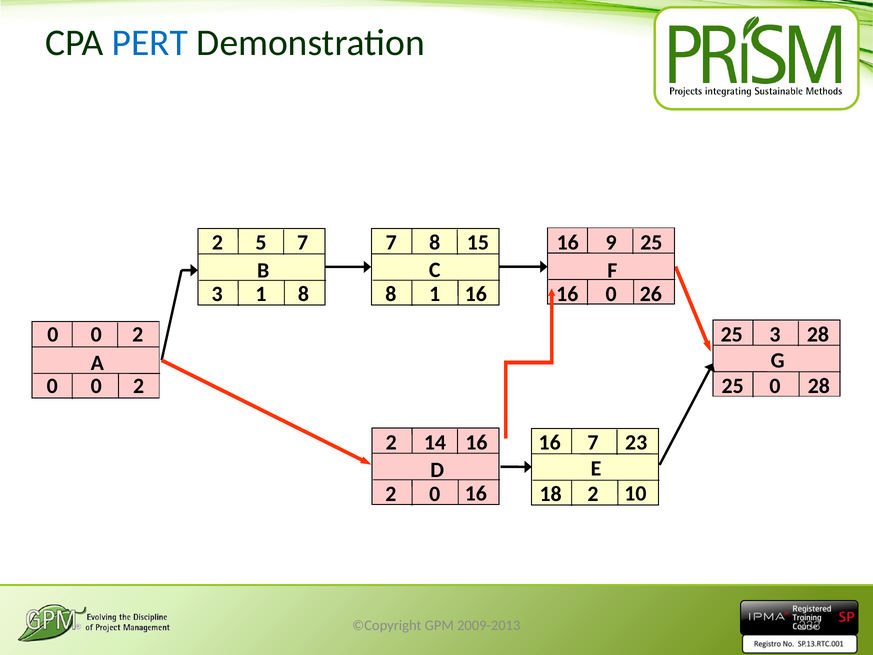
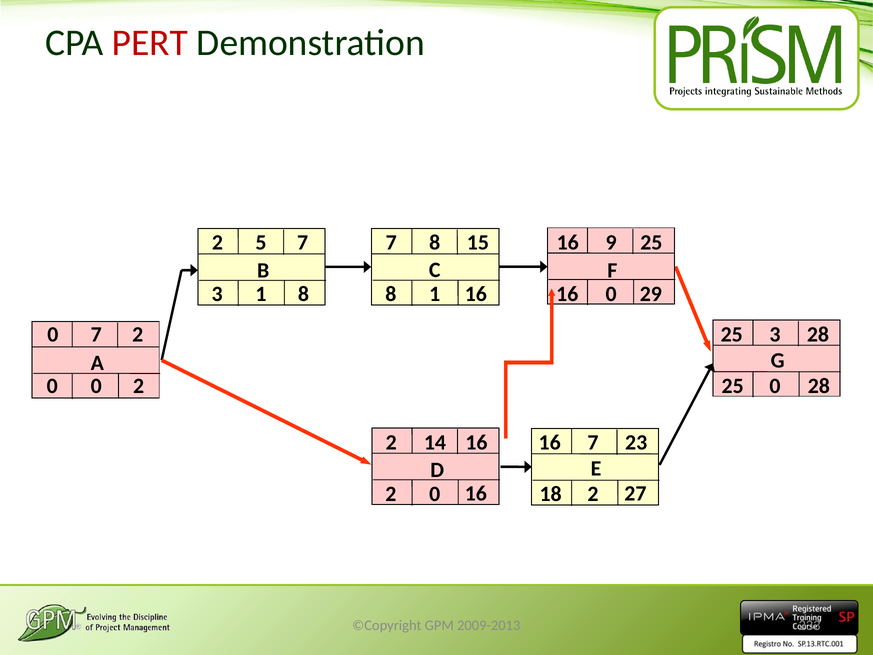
PERT colour: blue -> red (150, 43)
26: 26 -> 29 (651, 294)
0: 0 -> 7 (96, 334)
10: 10 -> 27 (635, 494)
